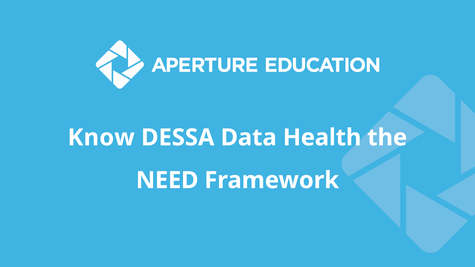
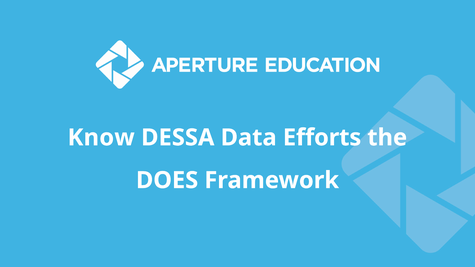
Health: Health -> Efforts (322, 138)
NEED: NEED -> DOES (167, 180)
